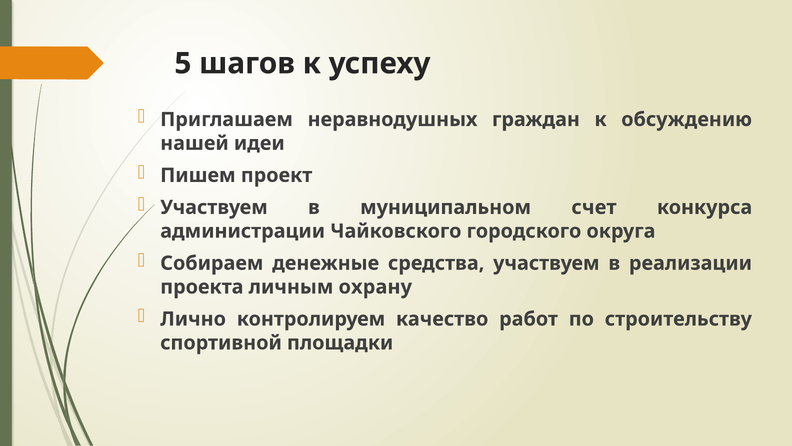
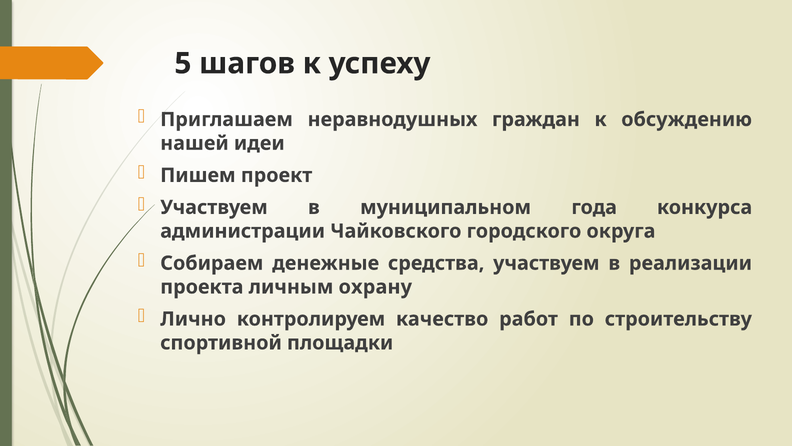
счет: счет -> года (594, 207)
